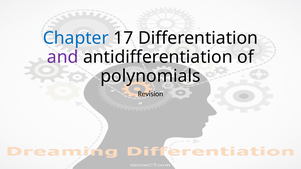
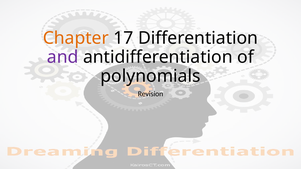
Chapter colour: blue -> orange (76, 38)
